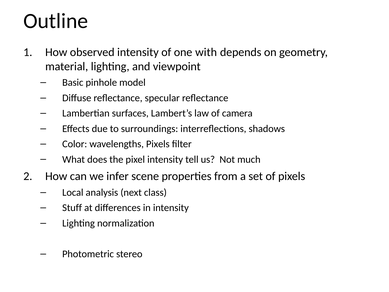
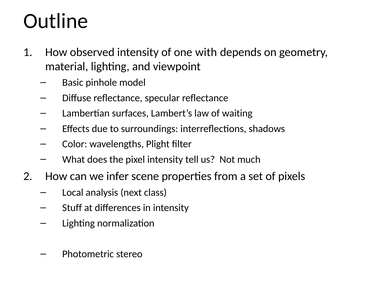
camera: camera -> waiting (237, 113)
wavelengths Pixels: Pixels -> Plight (158, 144)
